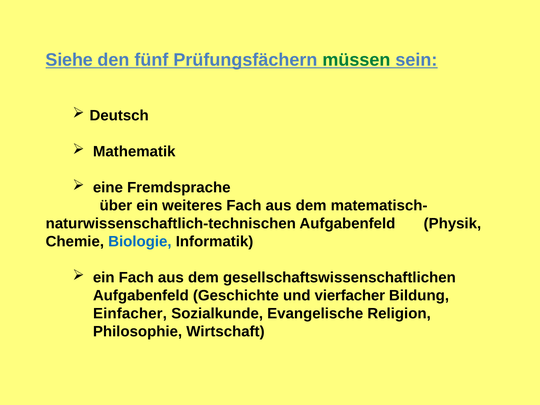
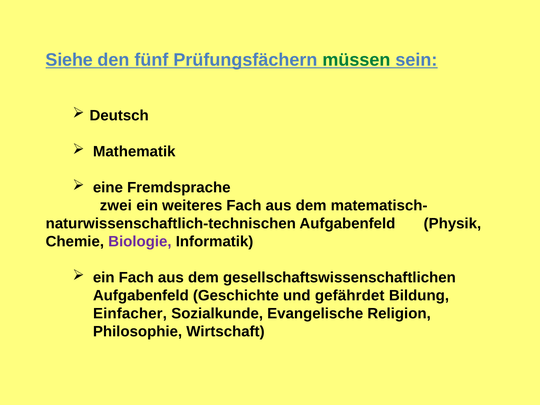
über: über -> zwei (116, 205)
Biologie colour: blue -> purple (140, 242)
vierfacher: vierfacher -> gefährdet (350, 296)
